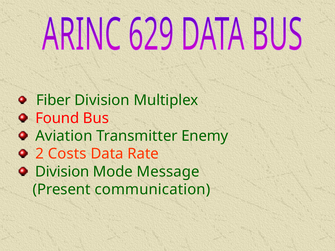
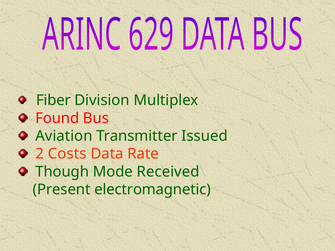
Enemy: Enemy -> Issued (205, 136)
Division: Division -> Though (62, 172)
Message: Message -> Received (168, 172)
communication: communication -> electromagnetic (153, 190)
